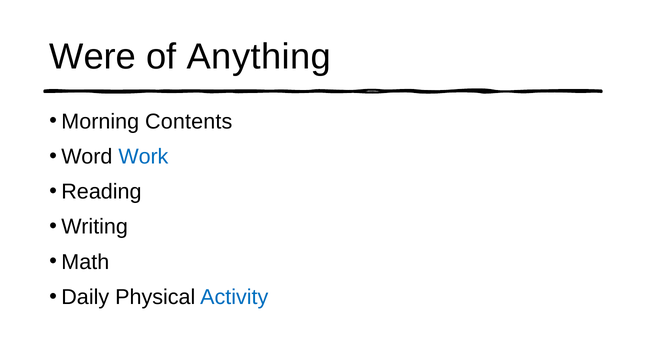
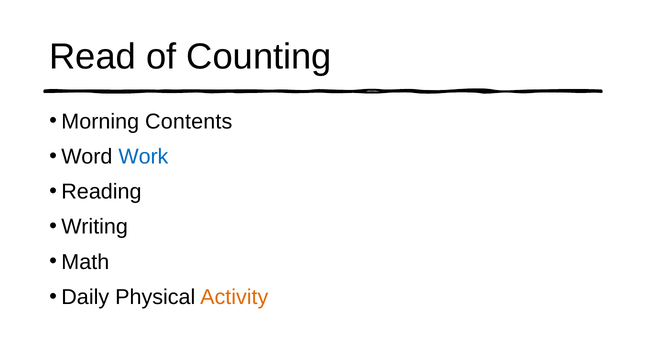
Were: Were -> Read (93, 57)
Anything: Anything -> Counting (259, 57)
Activity colour: blue -> orange (234, 297)
